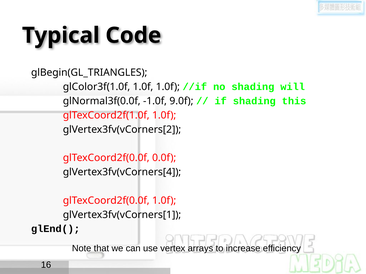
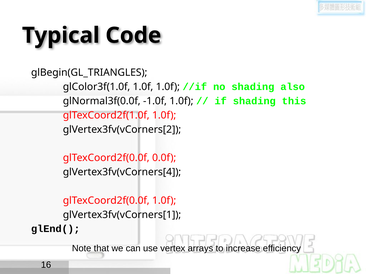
will: will -> also (293, 87)
-1.0f 9.0f: 9.0f -> 1.0f (181, 101)
